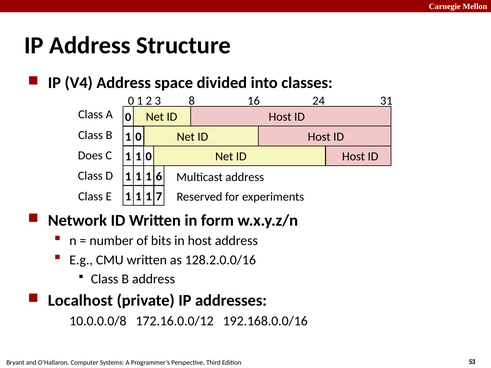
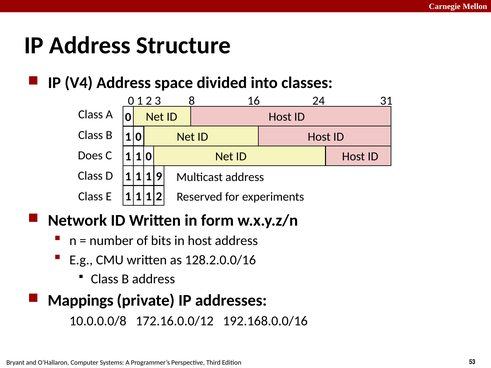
6: 6 -> 9 (159, 177)
1 1 7: 7 -> 2 (159, 196)
Localhost: Localhost -> Mappings (81, 301)
